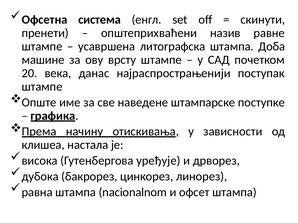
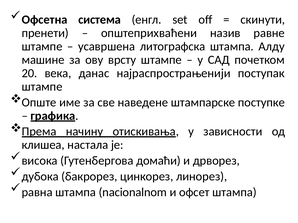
Доба: Доба -> Алду (272, 47)
уређује: уређује -> домаћи (158, 161)
